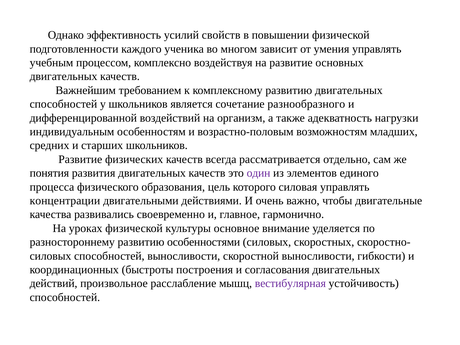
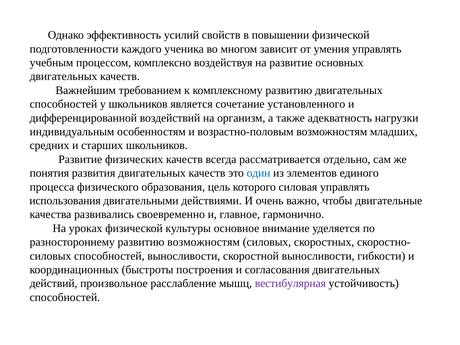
разнообразного: разнообразного -> установленного (306, 104)
один colour: purple -> blue (259, 173)
концентрации: концентрации -> использования (65, 201)
развитию особенностями: особенностями -> возможностям (204, 242)
